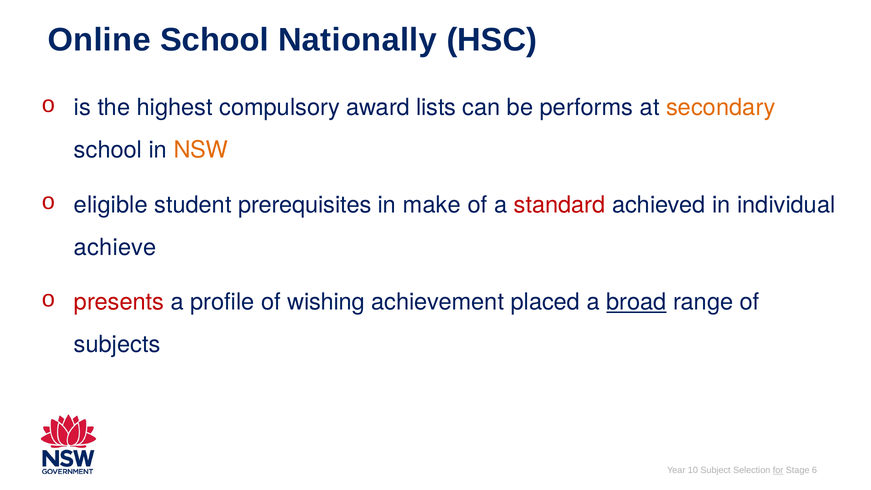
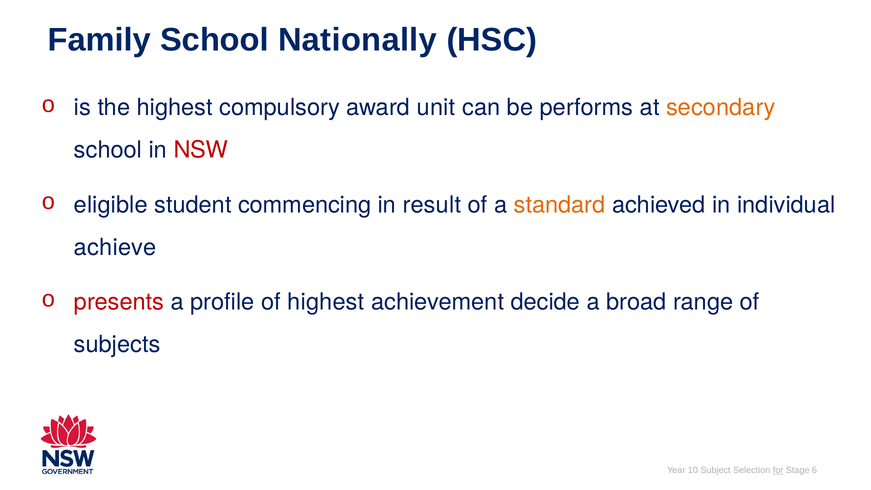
Online: Online -> Family (99, 40)
lists: lists -> unit (436, 108)
NSW colour: orange -> red (201, 150)
prerequisites: prerequisites -> commencing (305, 205)
make: make -> result (432, 205)
standard colour: red -> orange (560, 205)
of wishing: wishing -> highest (326, 302)
placed: placed -> decide (545, 302)
broad underline: present -> none (636, 302)
